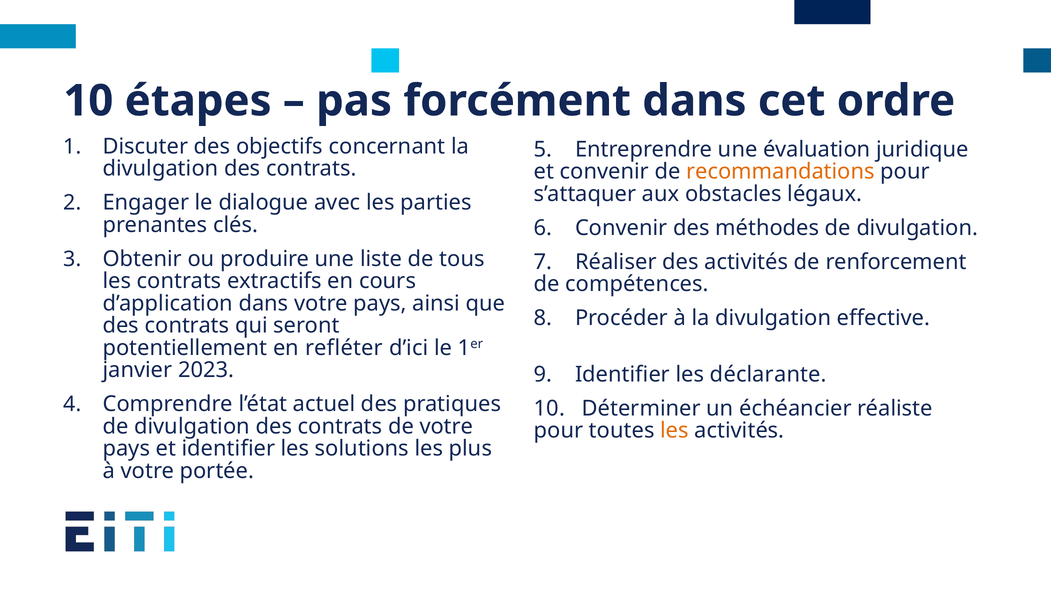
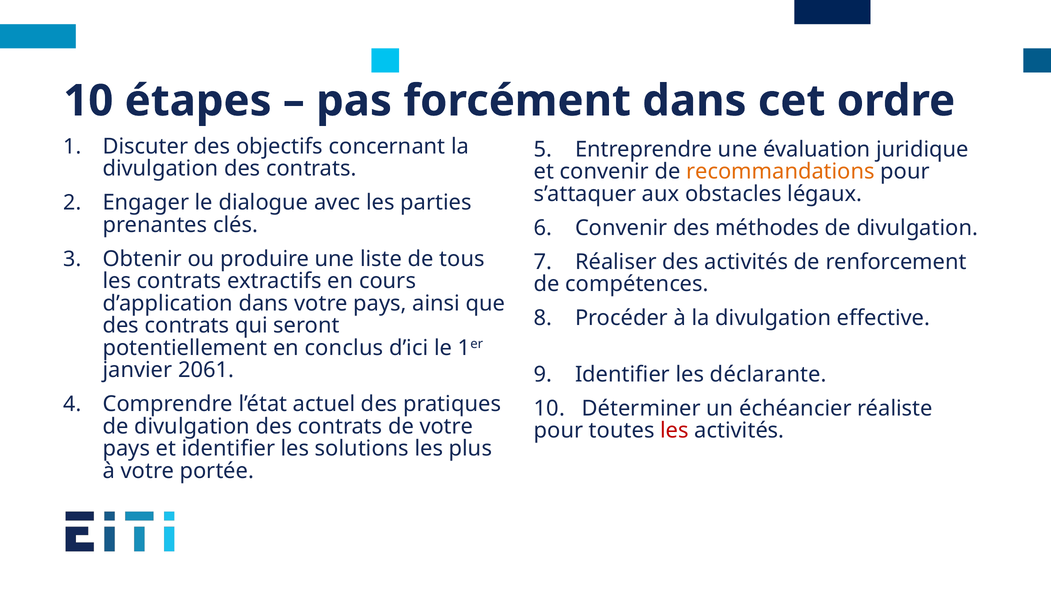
refléter: refléter -> conclus (344, 348)
2023: 2023 -> 2061 (206, 370)
les colour: orange -> red (674, 431)
